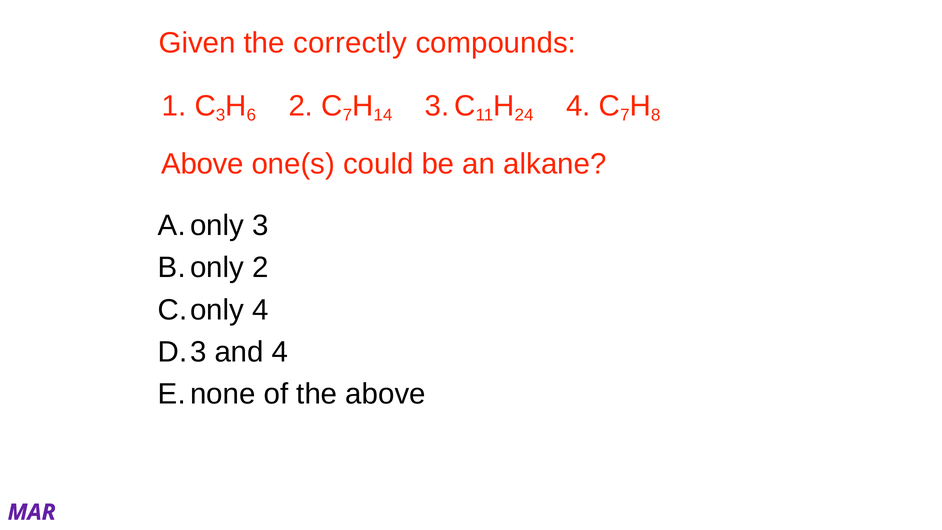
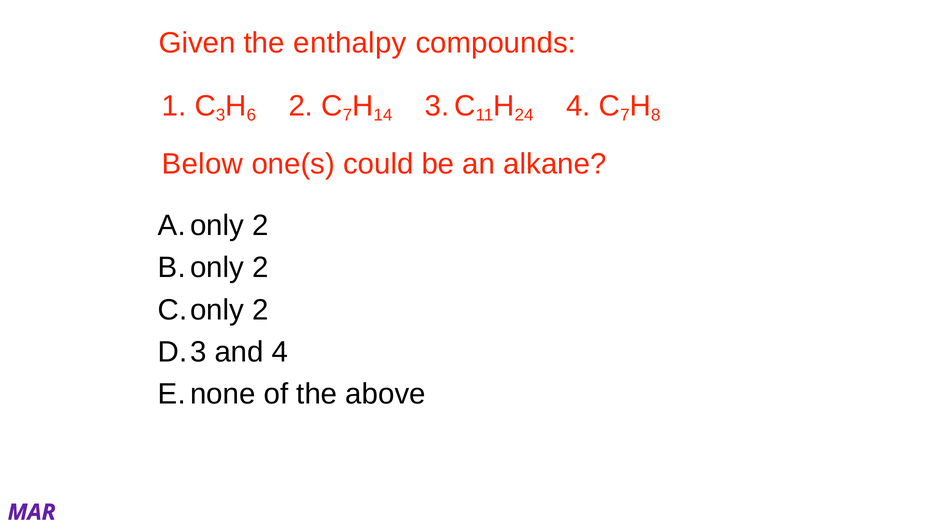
correctly: correctly -> enthalpy (350, 43)
Above: Above -> Below (202, 164)
3: 3 -> 2 (260, 225)
4: 4 -> 2 (260, 310)
